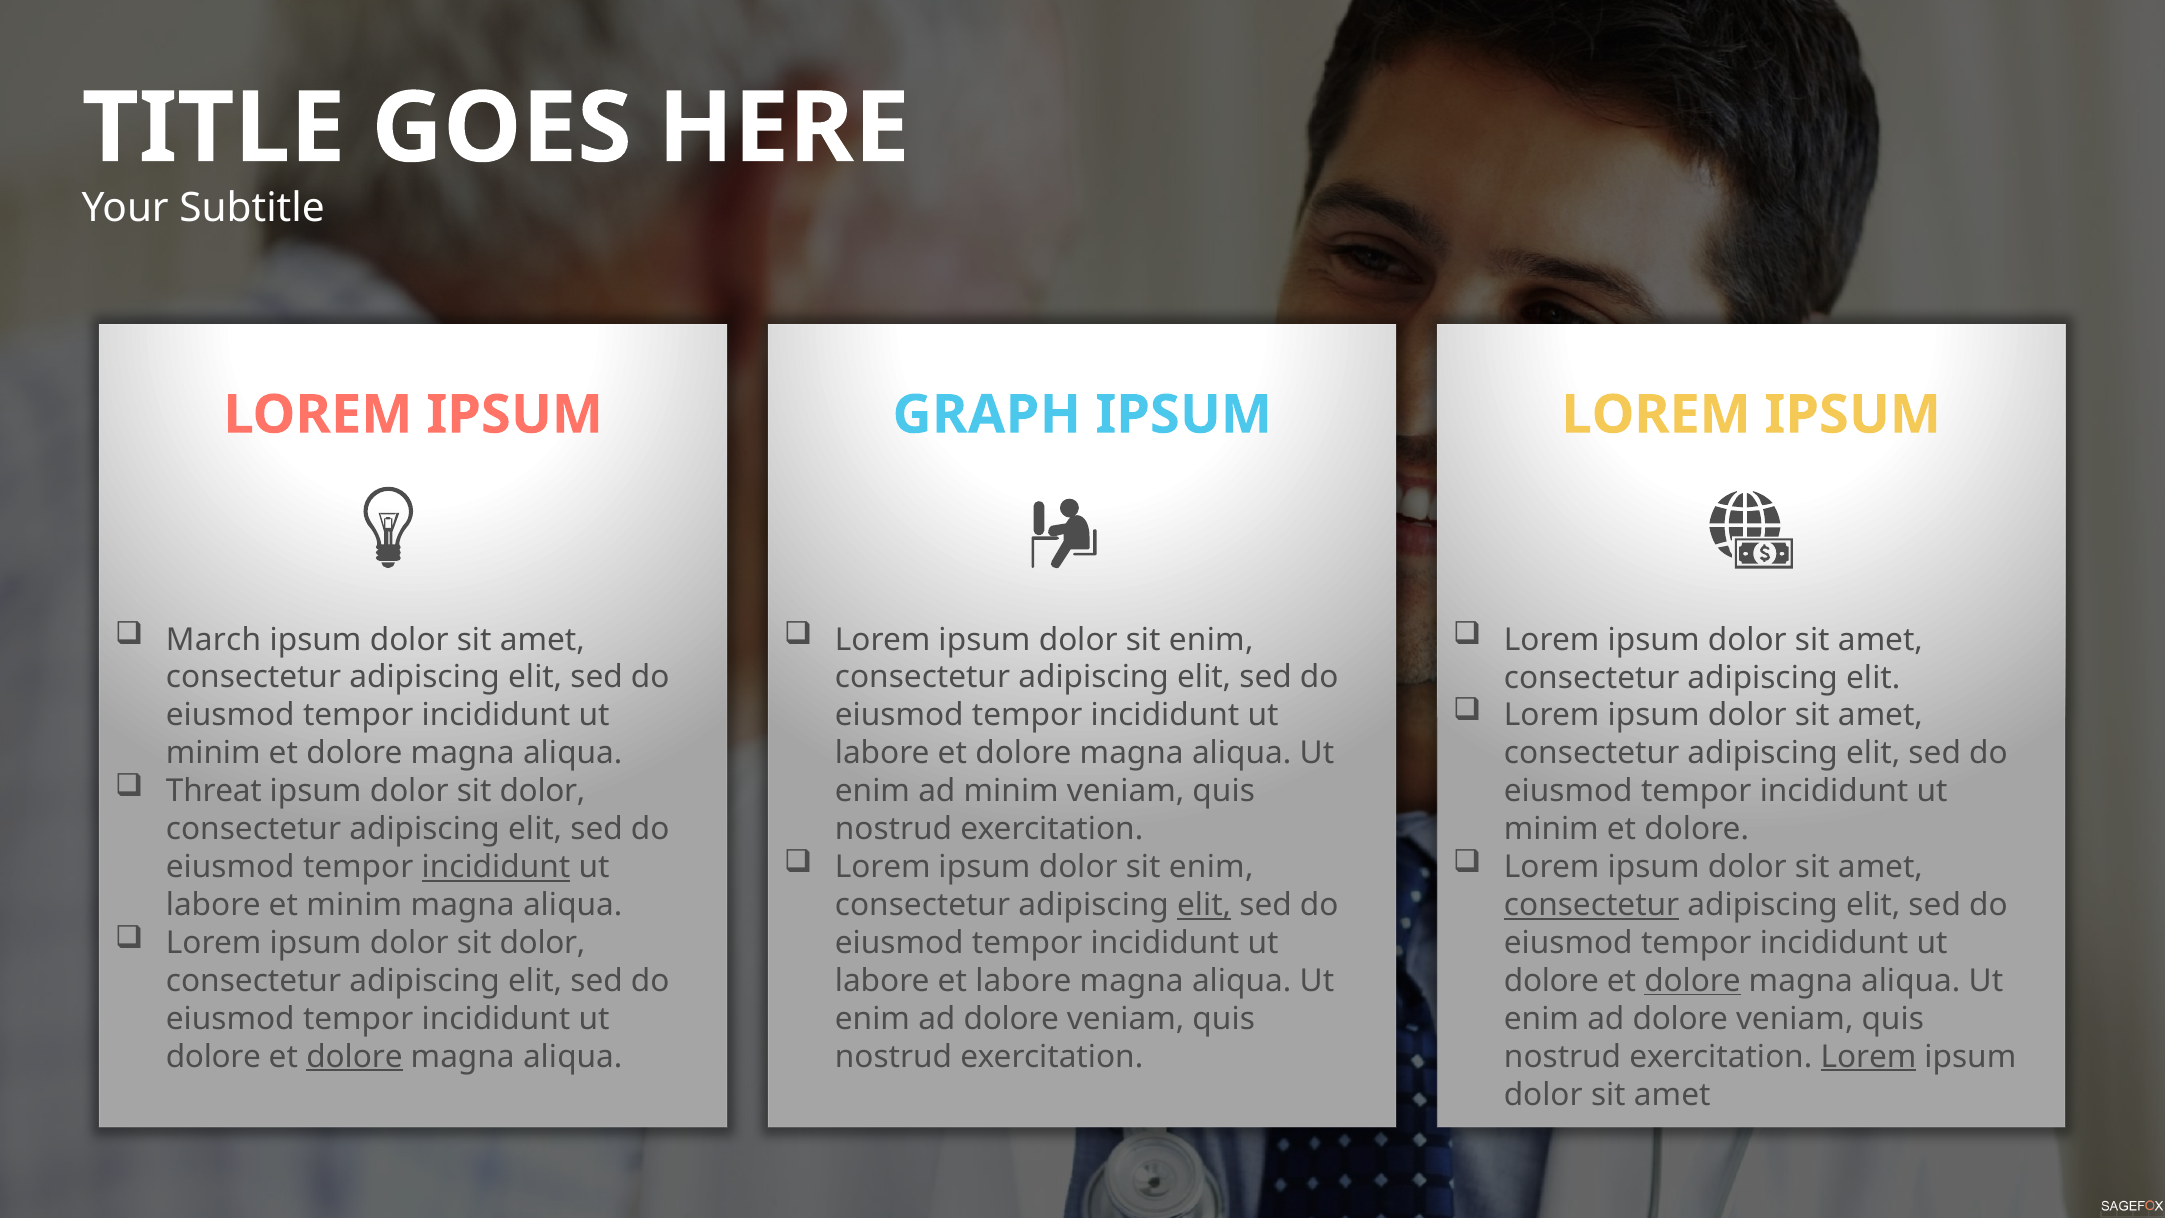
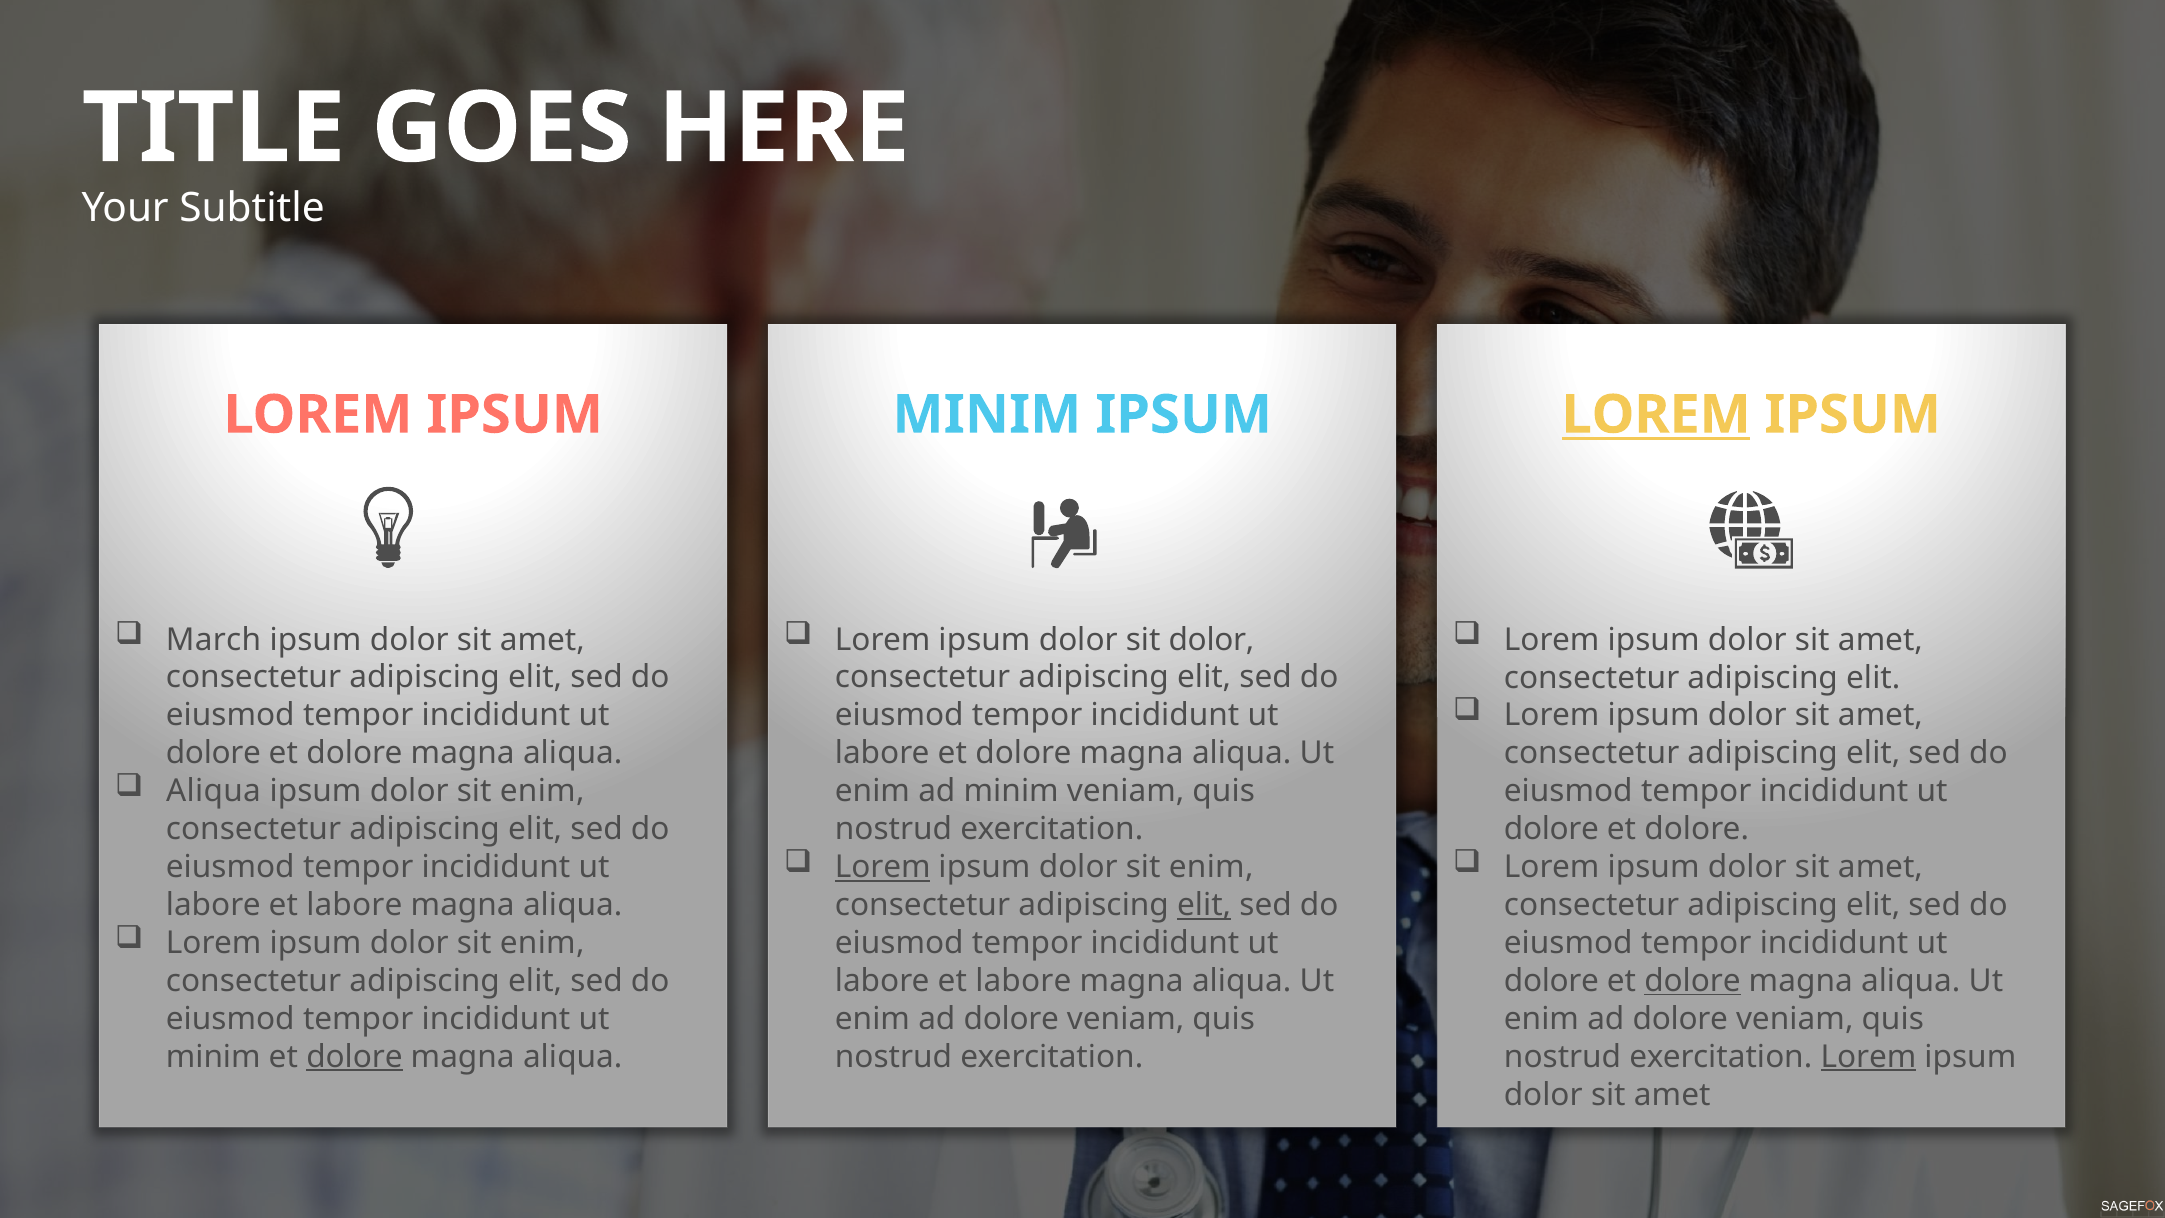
GRAPH: GRAPH -> MINIM (987, 415)
LOREM underline: none -> present (1656, 415)
enim: enim -> dolor (1211, 640)
minim: minim -> dolore (213, 753)
Threat: Threat -> Aliqua (214, 791)
dolor: dolor -> enim (542, 791)
minim: minim -> dolore (1551, 829)
Lorem underline: none -> present (883, 867)
incididunt underline: present -> none (496, 867)
minim: minim -> labore (354, 905)
consectetur underline: present -> none (1592, 905)
dolor: dolor -> enim (542, 943)
dolore: dolore -> minim (213, 1057)
